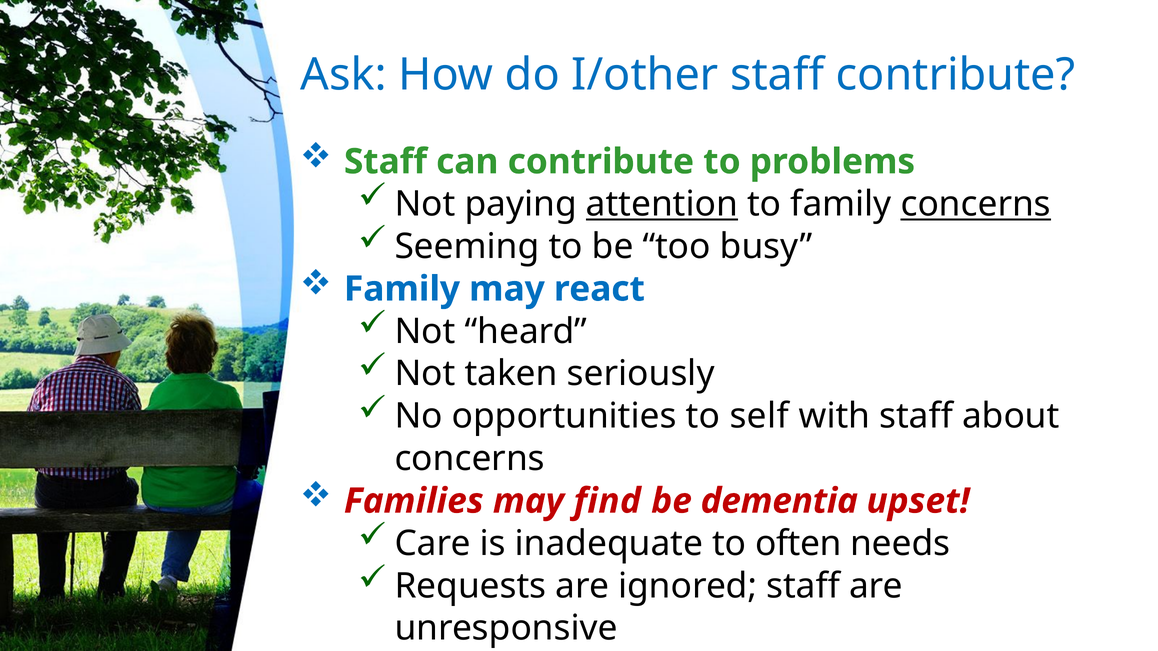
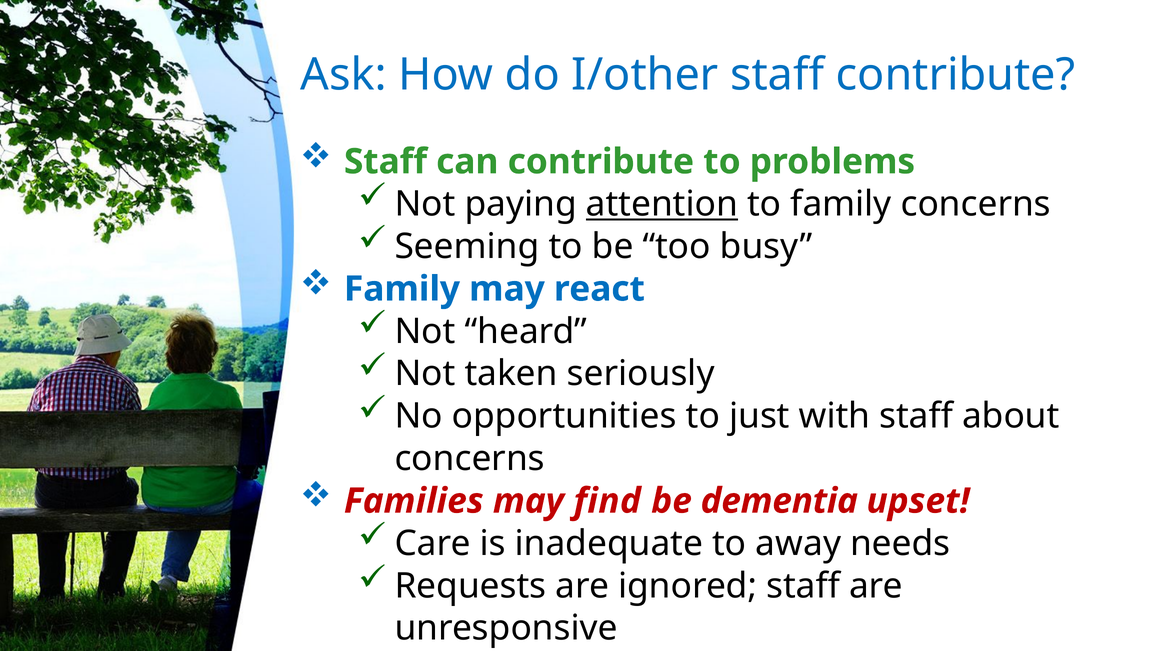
concerns underline: present -> none (976, 204)
self: self -> just (759, 416)
often: often -> away (798, 544)
